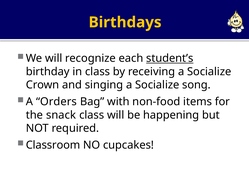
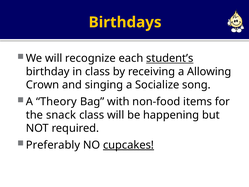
receiving a Socialize: Socialize -> Allowing (209, 72)
Orders: Orders -> Theory (56, 102)
Classroom: Classroom -> Preferably (53, 145)
cupcakes underline: none -> present (128, 145)
